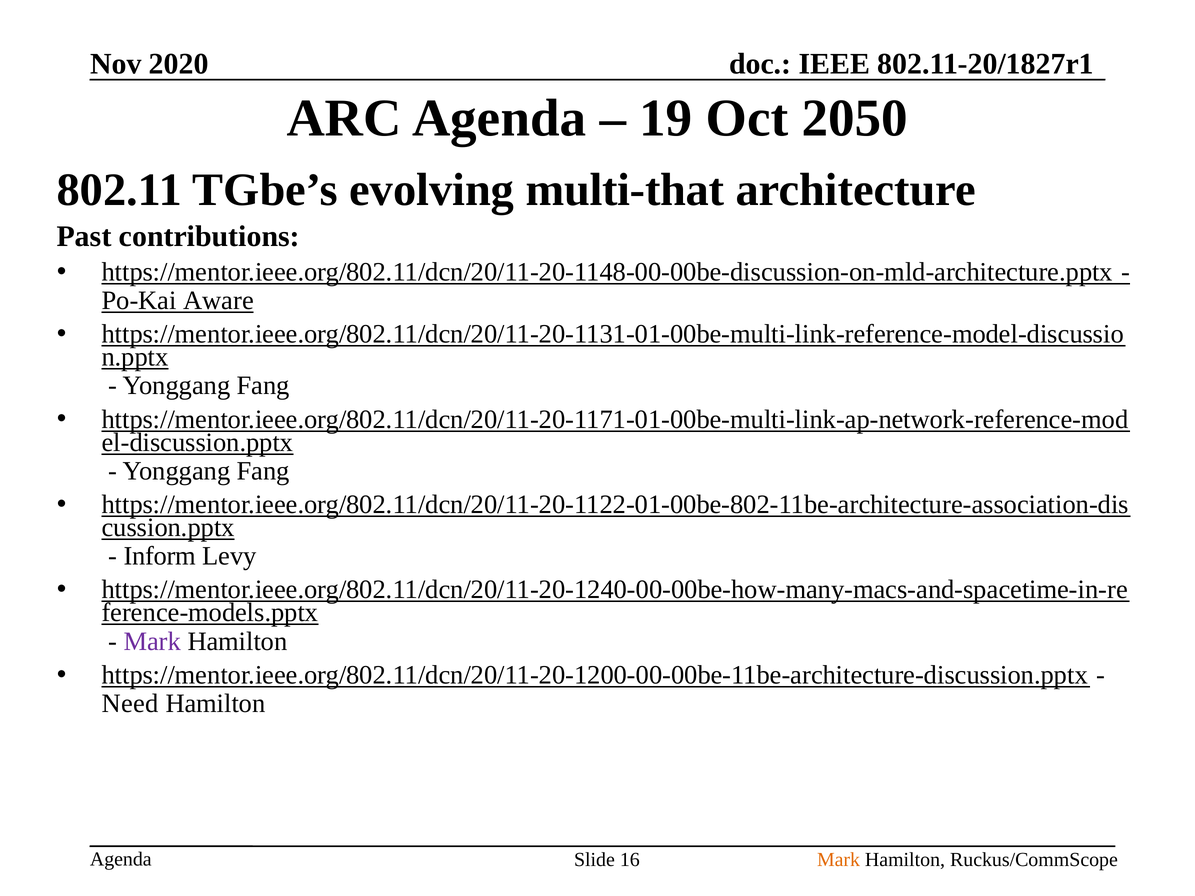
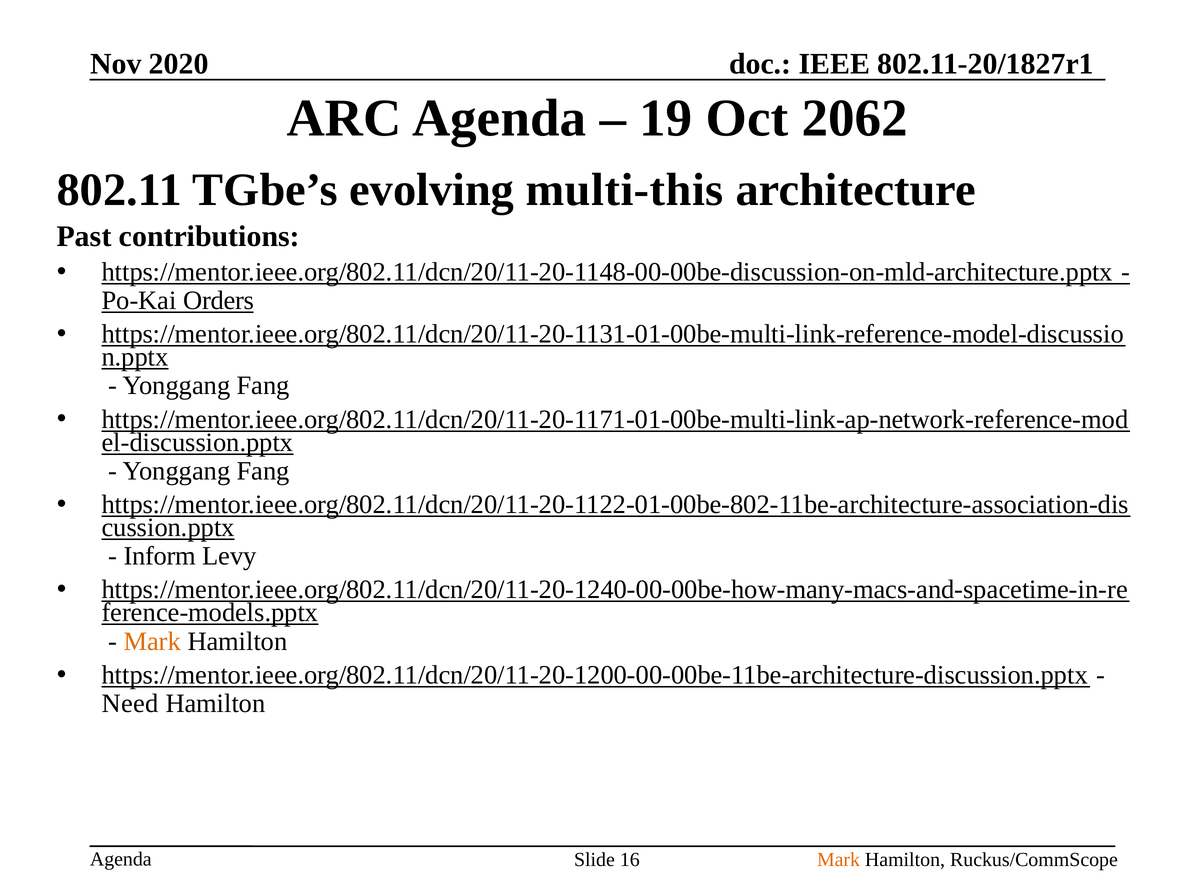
2050: 2050 -> 2062 (855, 118)
multi-that: multi-that -> multi-this (625, 190)
Aware: Aware -> Orders (219, 301)
Mark colour: purple -> orange (152, 641)
